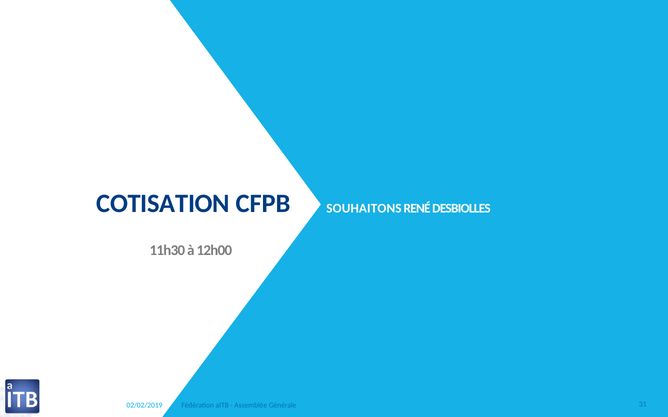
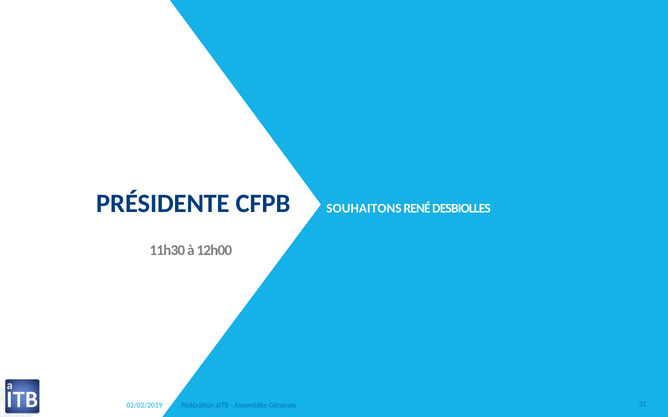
COTISATION: COTISATION -> PRÉSIDENTE (163, 204)
